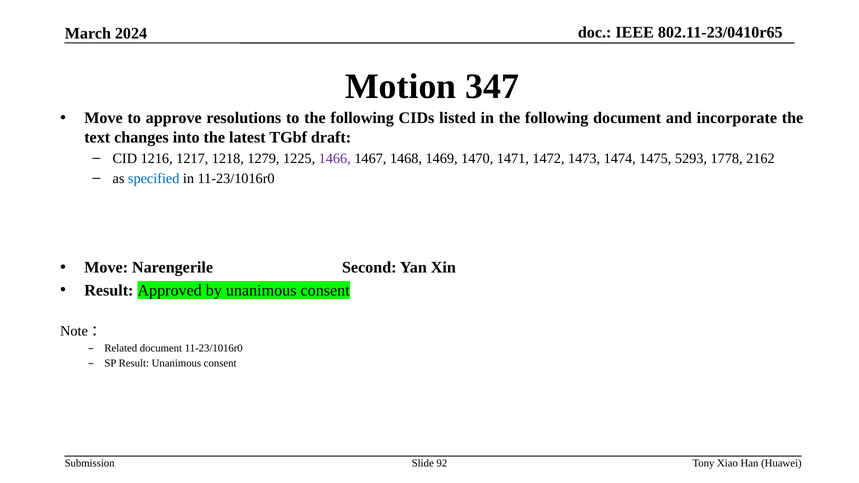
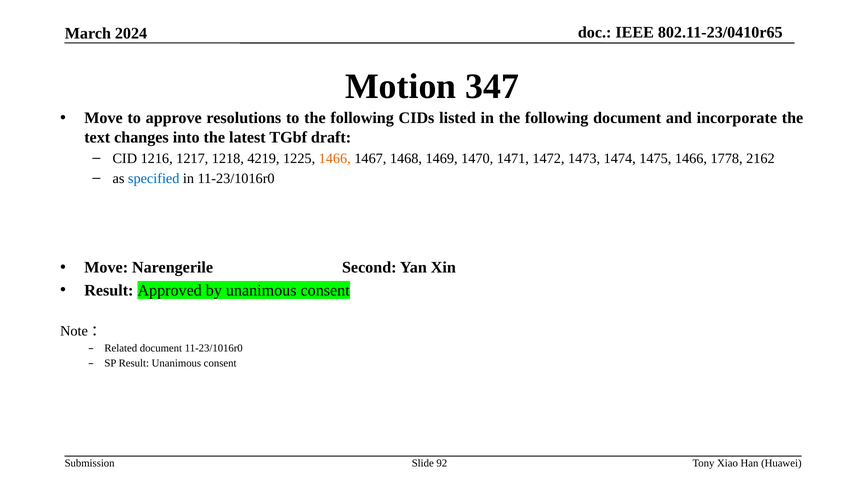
1279: 1279 -> 4219 (264, 158)
1466 colour: purple -> orange (335, 158)
1475 5293: 5293 -> 1466 (691, 158)
